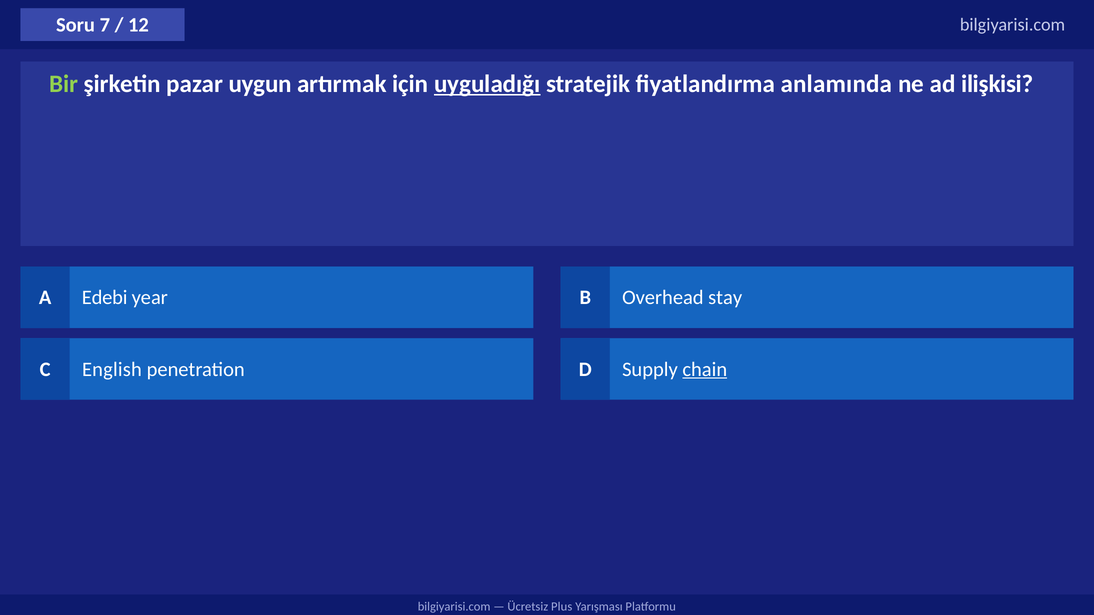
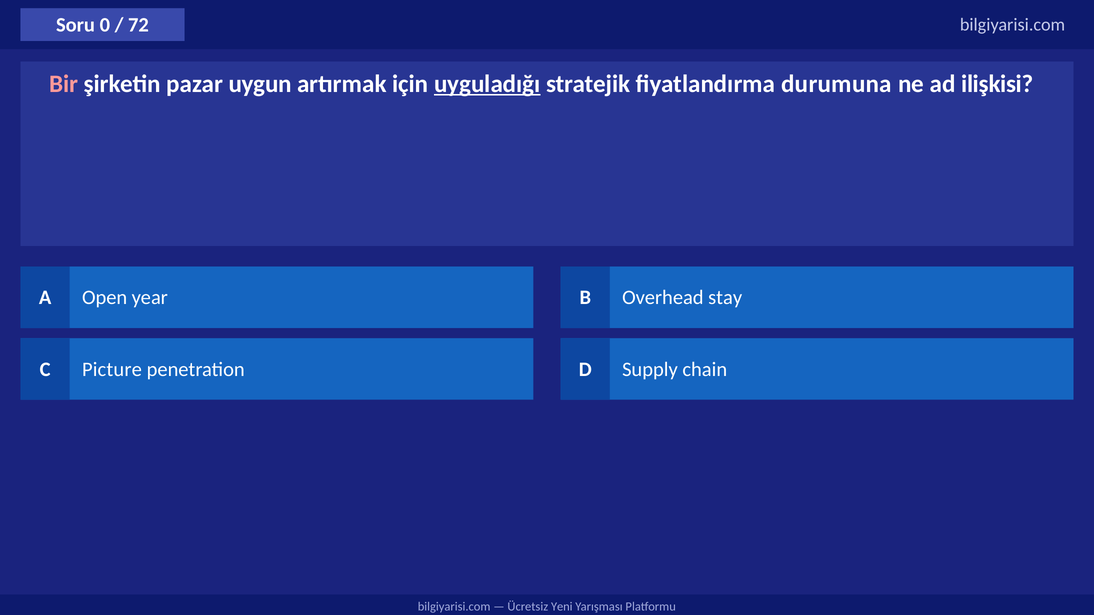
7: 7 -> 0 (105, 25)
12: 12 -> 72 (138, 25)
Bir colour: light green -> pink (64, 84)
anlamında: anlamında -> durumuna (836, 84)
Edebi: Edebi -> Open (105, 298)
English: English -> Picture (112, 369)
chain underline: present -> none (705, 369)
Plus: Plus -> Yeni (562, 607)
